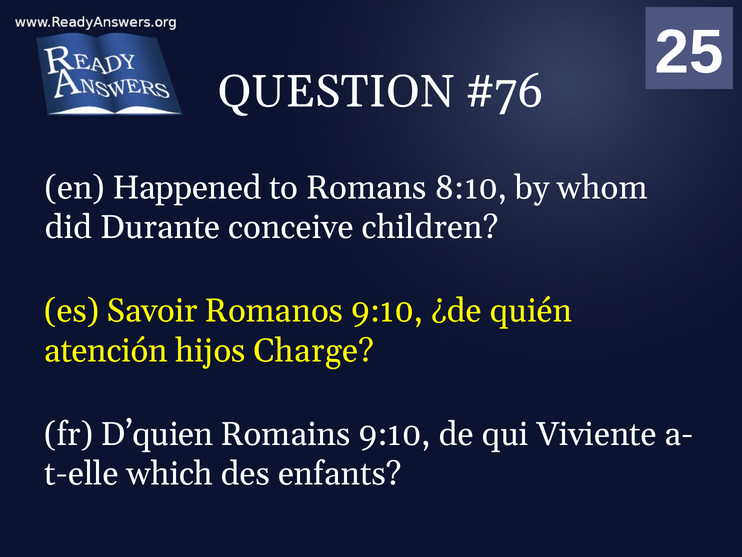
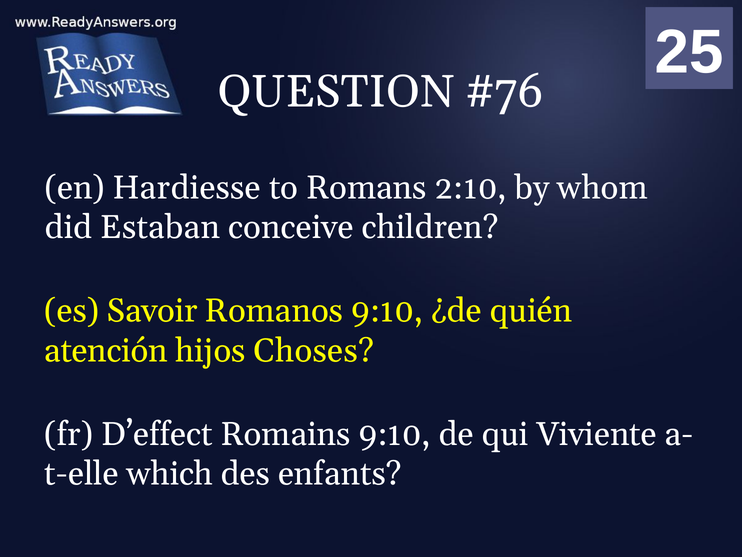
Happened: Happened -> Hardiesse (187, 188)
8:10: 8:10 -> 2:10 (471, 188)
Durante: Durante -> Estaban (160, 227)
Charge: Charge -> Choses (314, 350)
D’quien: D’quien -> D’effect (157, 434)
